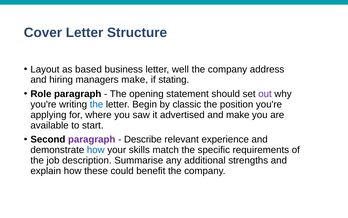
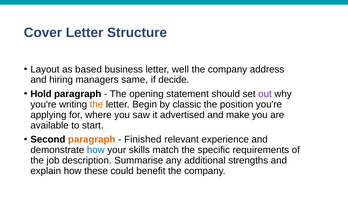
managers make: make -> same (135, 80)
stating: stating -> decide (174, 80)
Role: Role -> Hold (41, 94)
the colour: blue -> orange (96, 104)
paragraph colour: purple -> orange (92, 139)
Describe: Describe -> Finished (143, 139)
